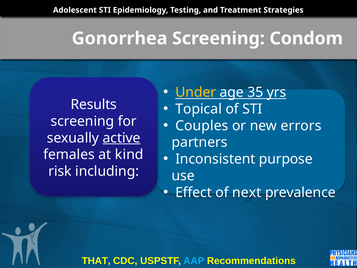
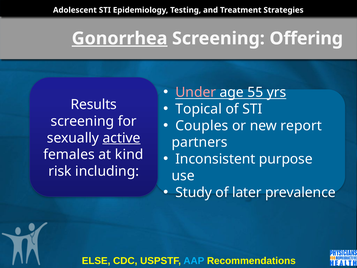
Gonorrhea underline: none -> present (120, 38)
Condom: Condom -> Offering (306, 38)
Under colour: yellow -> pink (196, 92)
35: 35 -> 55 (255, 92)
errors: errors -> report (301, 126)
Effect: Effect -> Study (194, 192)
next: next -> later (247, 192)
THAT: THAT -> ELSE (96, 261)
